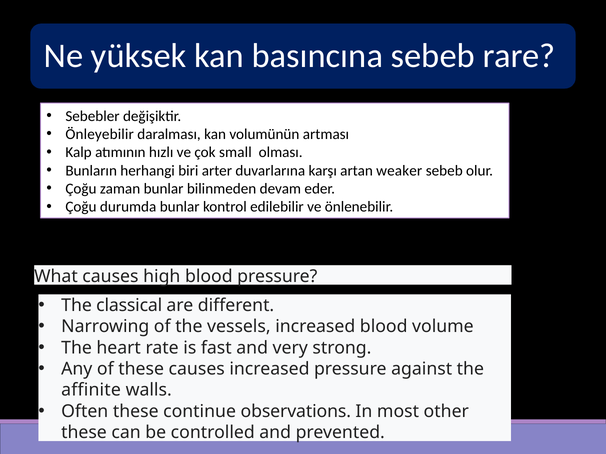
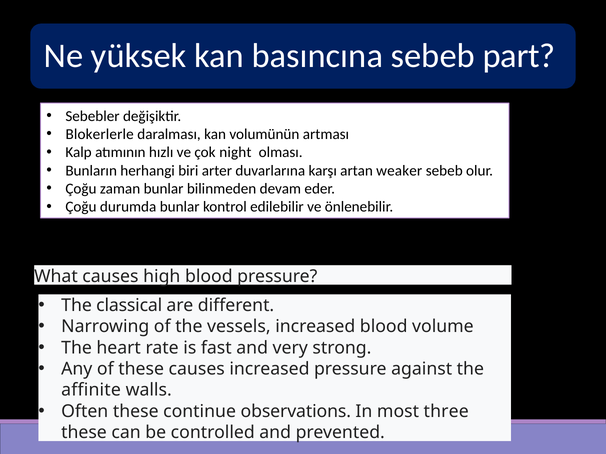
rare: rare -> part (519, 56)
Önleyebilir: Önleyebilir -> Blokerlerle (100, 134)
small: small -> night (235, 153)
other: other -> three (446, 412)
